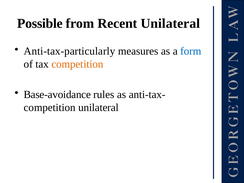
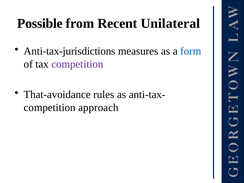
Anti-tax-particularly: Anti-tax-particularly -> Anti-tax-jurisdictions (70, 51)
competition colour: orange -> purple (77, 64)
Base-avoidance: Base-avoidance -> That-avoidance (57, 95)
competition unilateral: unilateral -> approach (98, 108)
